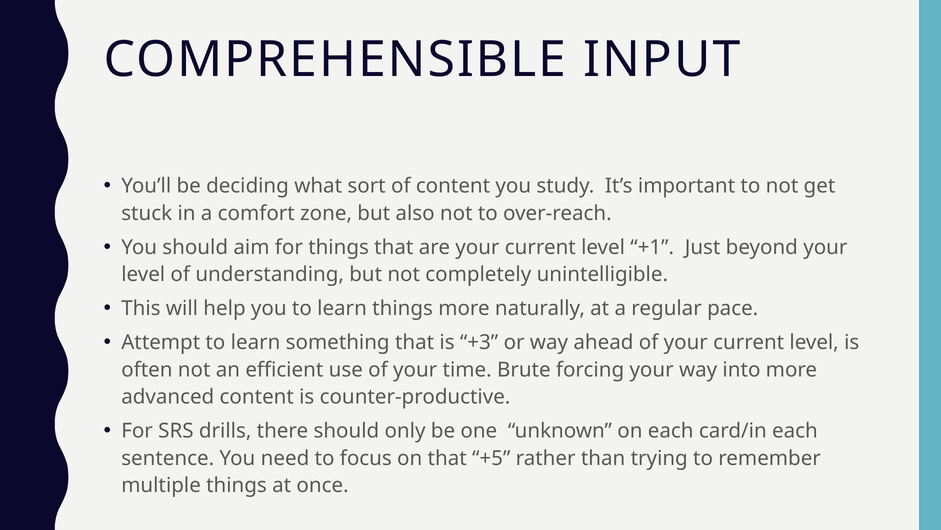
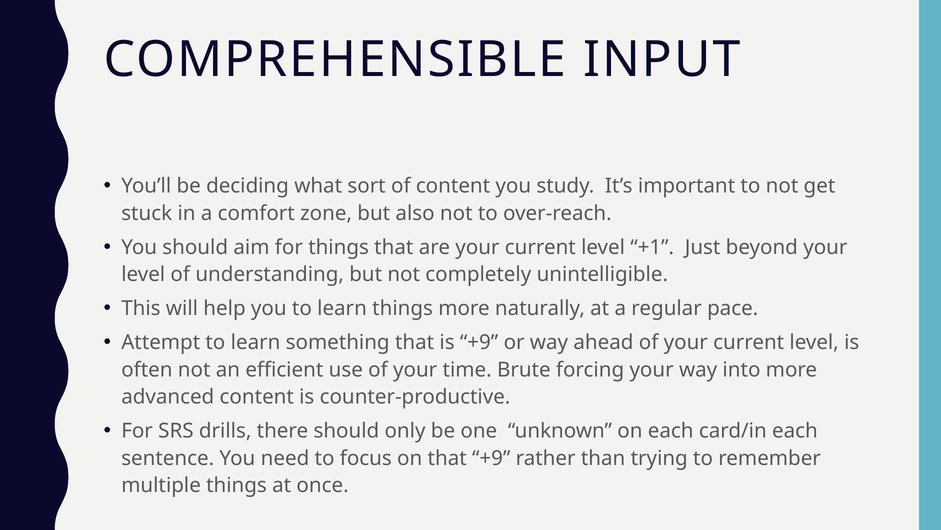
is +3: +3 -> +9 (479, 342)
that +5: +5 -> +9 (491, 458)
